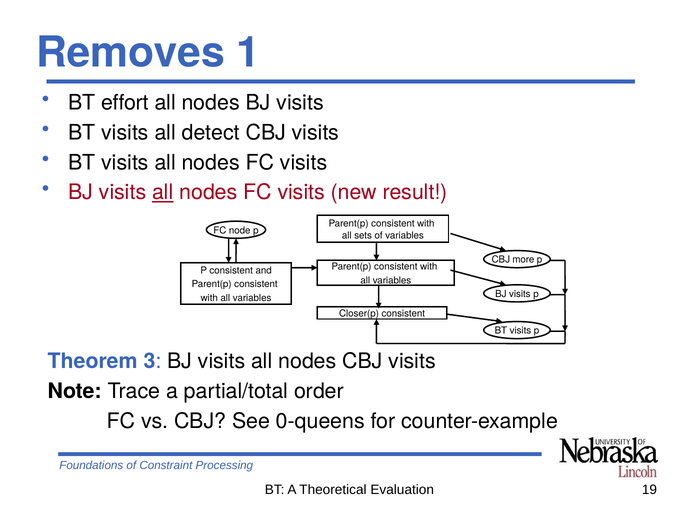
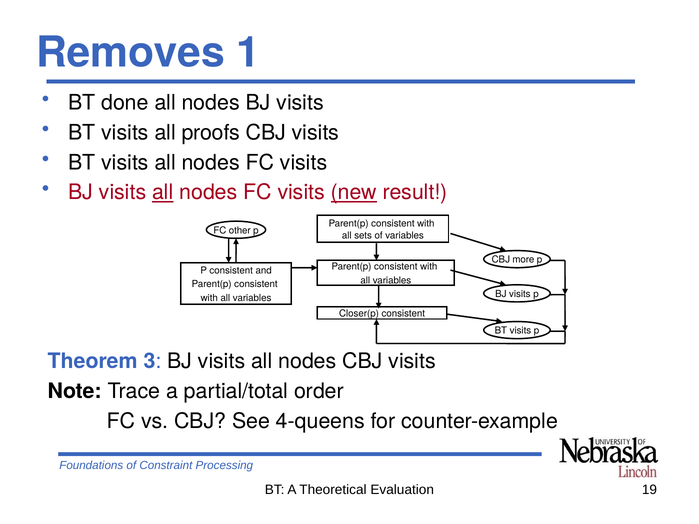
effort: effort -> done (125, 103)
detect: detect -> proofs (211, 133)
new underline: none -> present (354, 193)
node: node -> other (240, 231)
0-queens: 0-queens -> 4-queens (320, 421)
